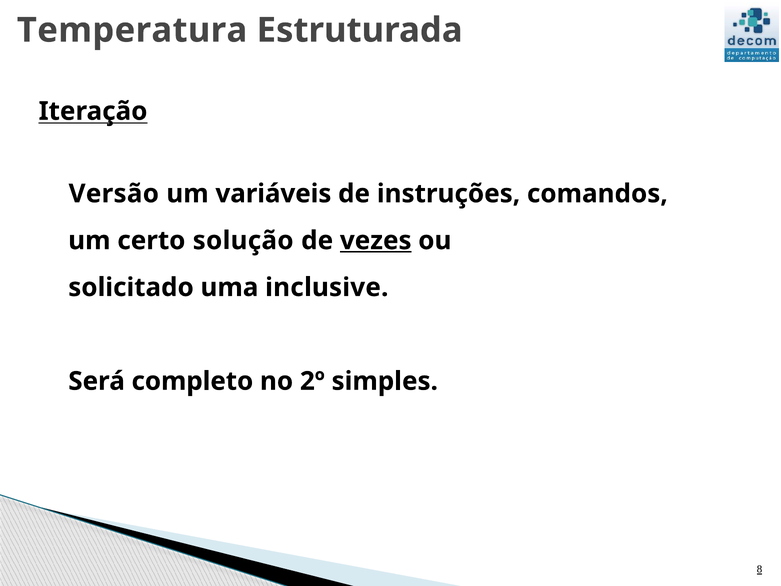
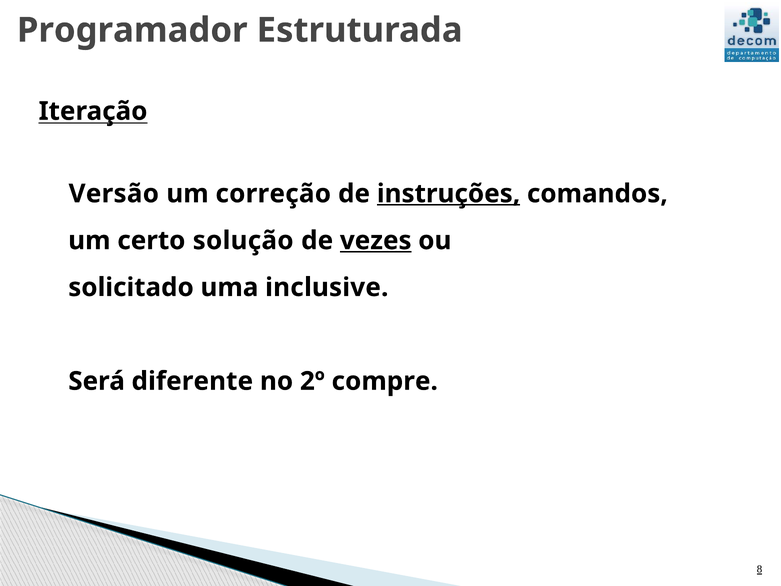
Temperatura: Temperatura -> Programador (132, 30)
variáveis: variáveis -> correção (273, 194)
instruções underline: none -> present (449, 194)
completo: completo -> diferente (192, 381)
simples: simples -> compre (385, 381)
